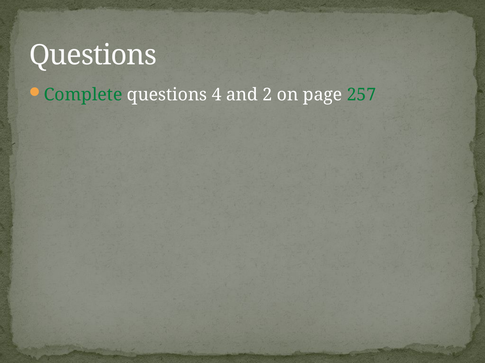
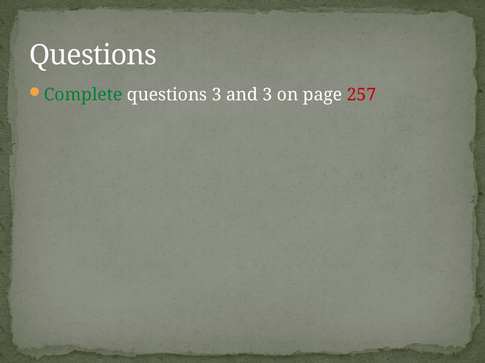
questions 4: 4 -> 3 (217, 95)
and 2: 2 -> 3 (267, 95)
257 colour: green -> red (362, 95)
